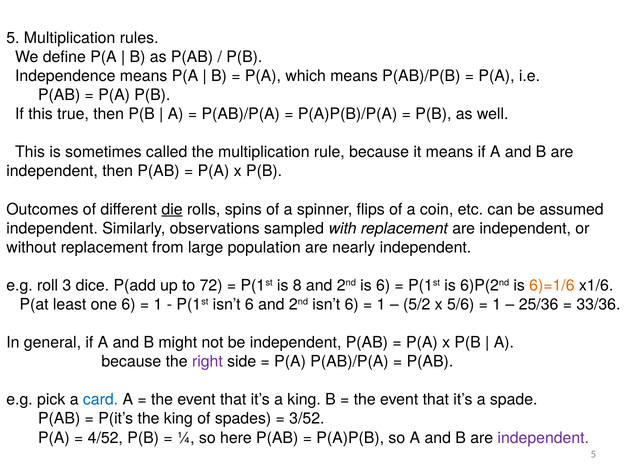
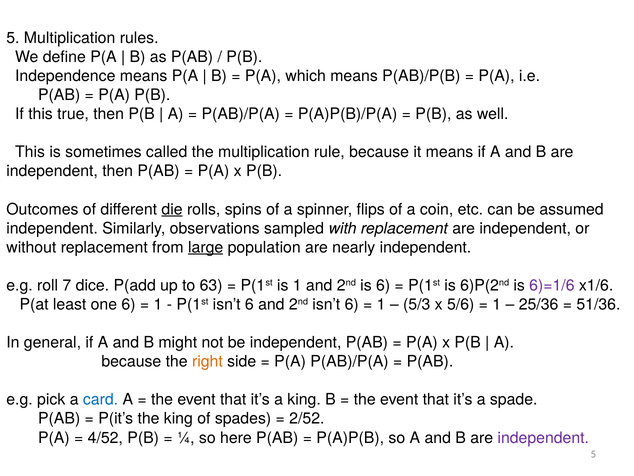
large underline: none -> present (206, 247)
3: 3 -> 7 (67, 285)
72: 72 -> 63 (211, 285)
is 8: 8 -> 1 (297, 285)
6)=1/6 colour: orange -> purple (552, 285)
5/2: 5/2 -> 5/3 (417, 304)
33/36: 33/36 -> 51/36 (598, 304)
right colour: purple -> orange (207, 361)
3/52: 3/52 -> 2/52 (307, 418)
